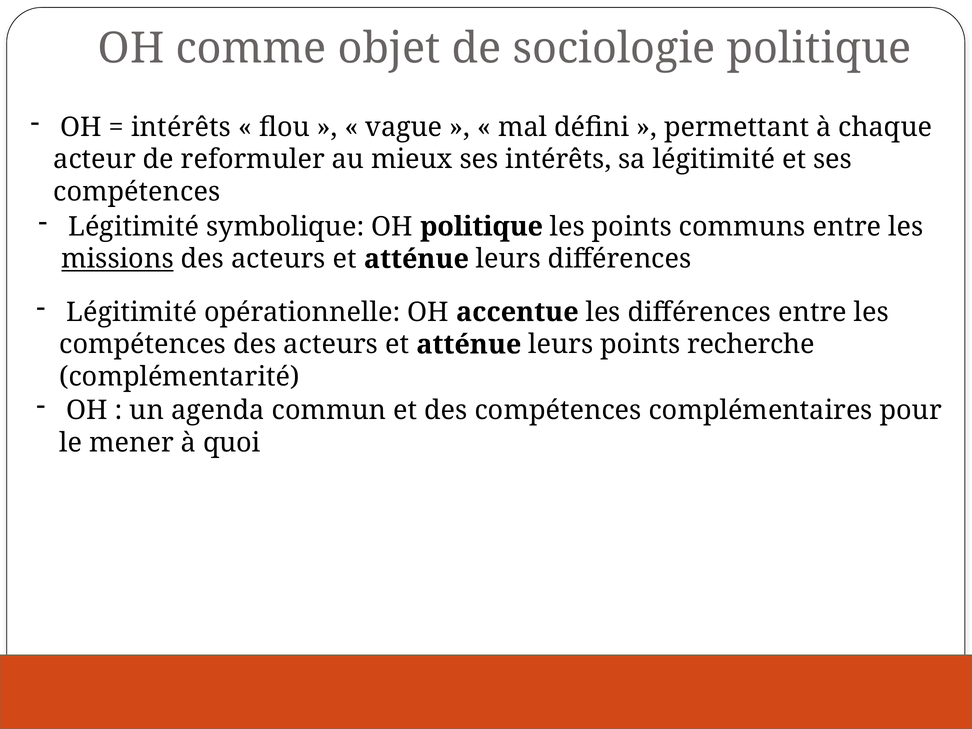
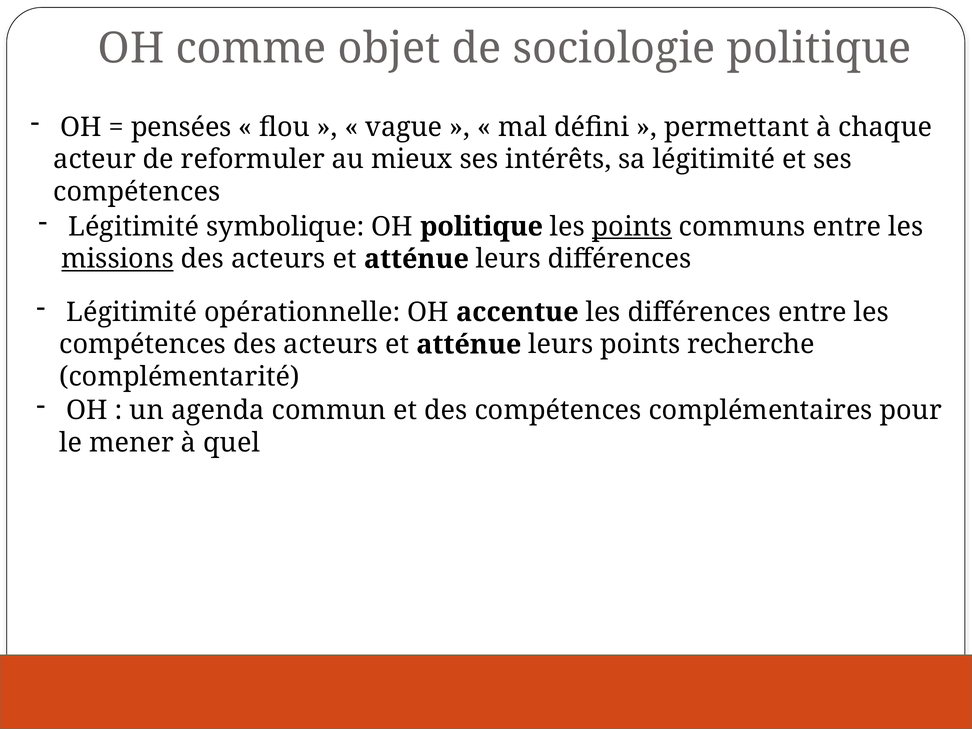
intérêts: intérêts -> pensées (181, 127)
points underline: none -> present (632, 227)
quoi: quoi -> quel (232, 443)
